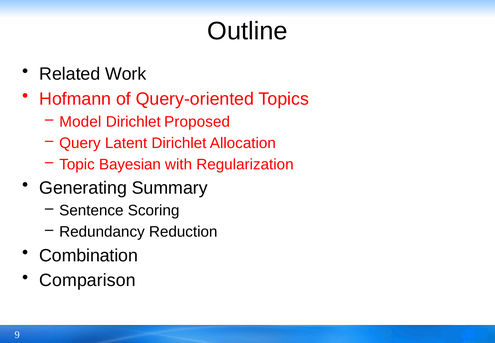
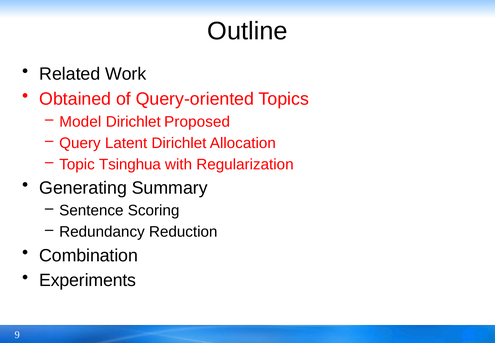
Hofmann: Hofmann -> Obtained (75, 99)
Bayesian: Bayesian -> Tsinghua (130, 164)
Comparison: Comparison -> Experiments (88, 280)
